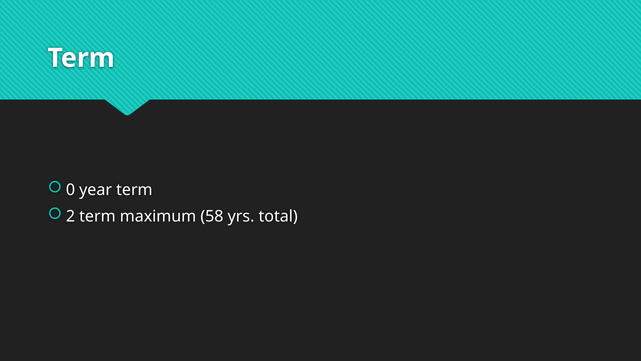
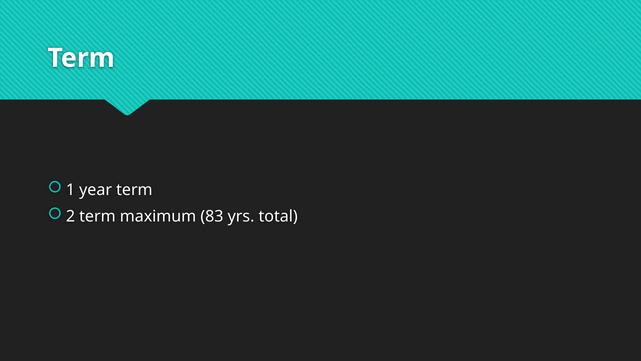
0: 0 -> 1 (70, 190)
58: 58 -> 83 (212, 216)
